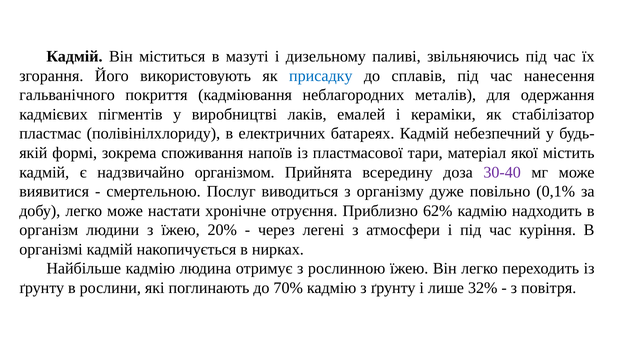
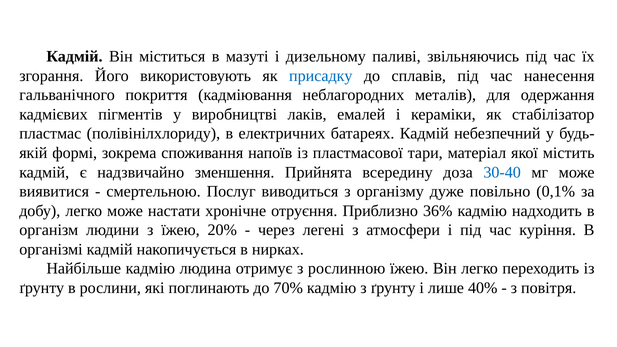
організмом: організмом -> зменшення (235, 172)
30-40 colour: purple -> blue (502, 172)
62%: 62% -> 36% (438, 211)
32%: 32% -> 40% (483, 288)
